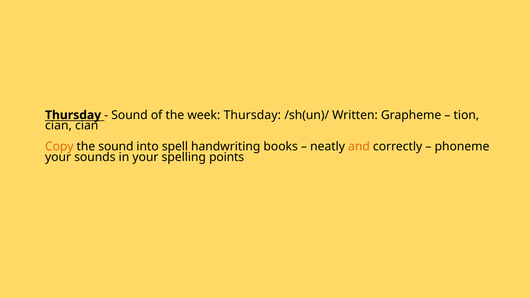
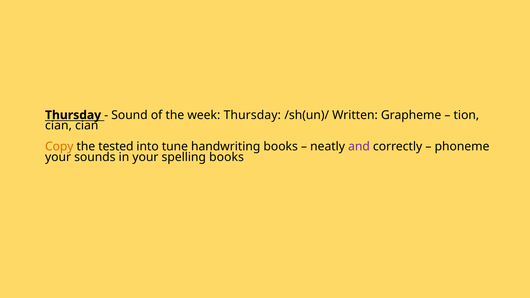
the sound: sound -> tested (116, 147)
spell: spell -> tune (175, 147)
and colour: orange -> purple (359, 147)
spelling points: points -> books (227, 157)
